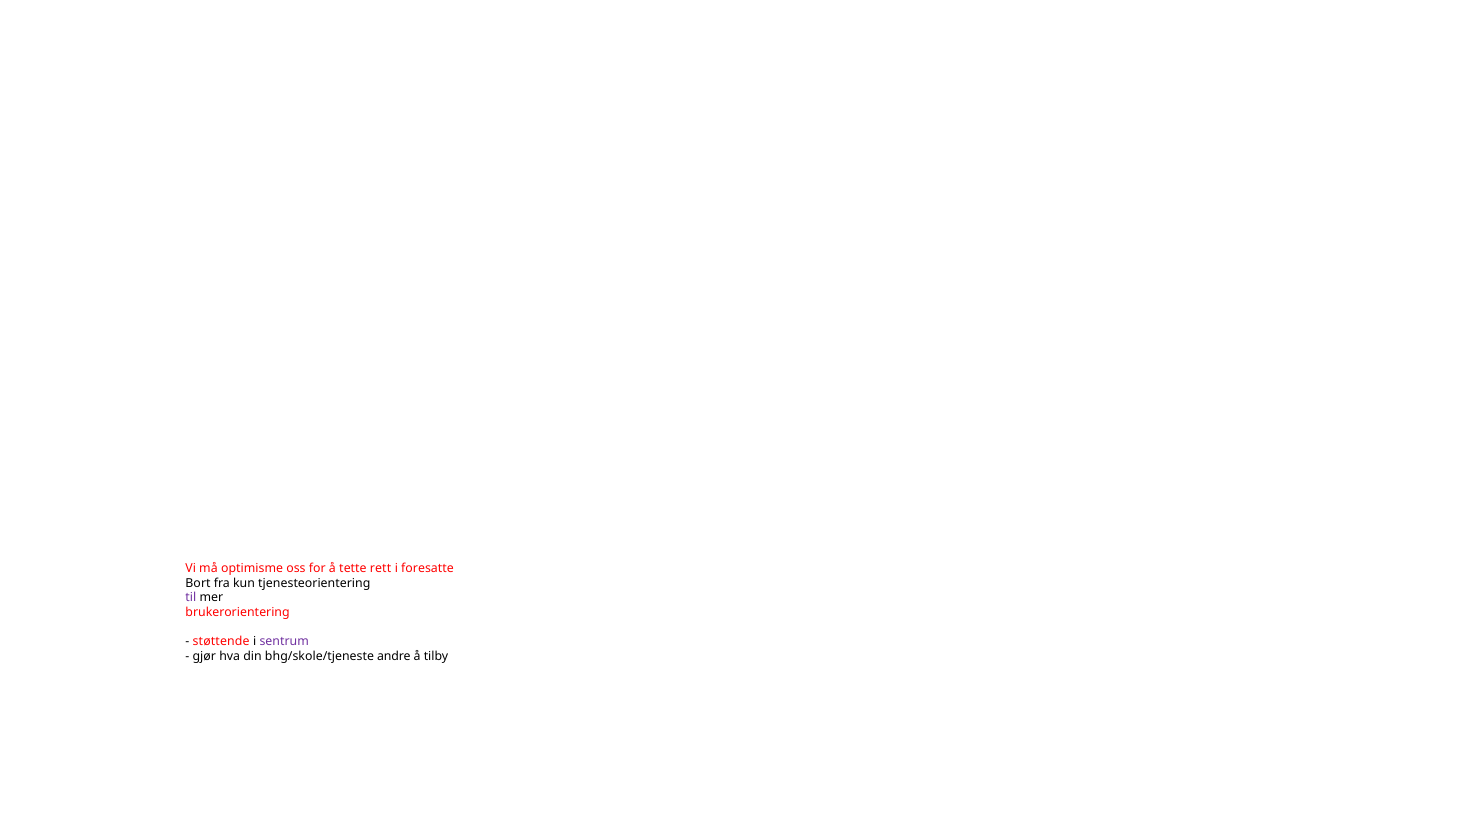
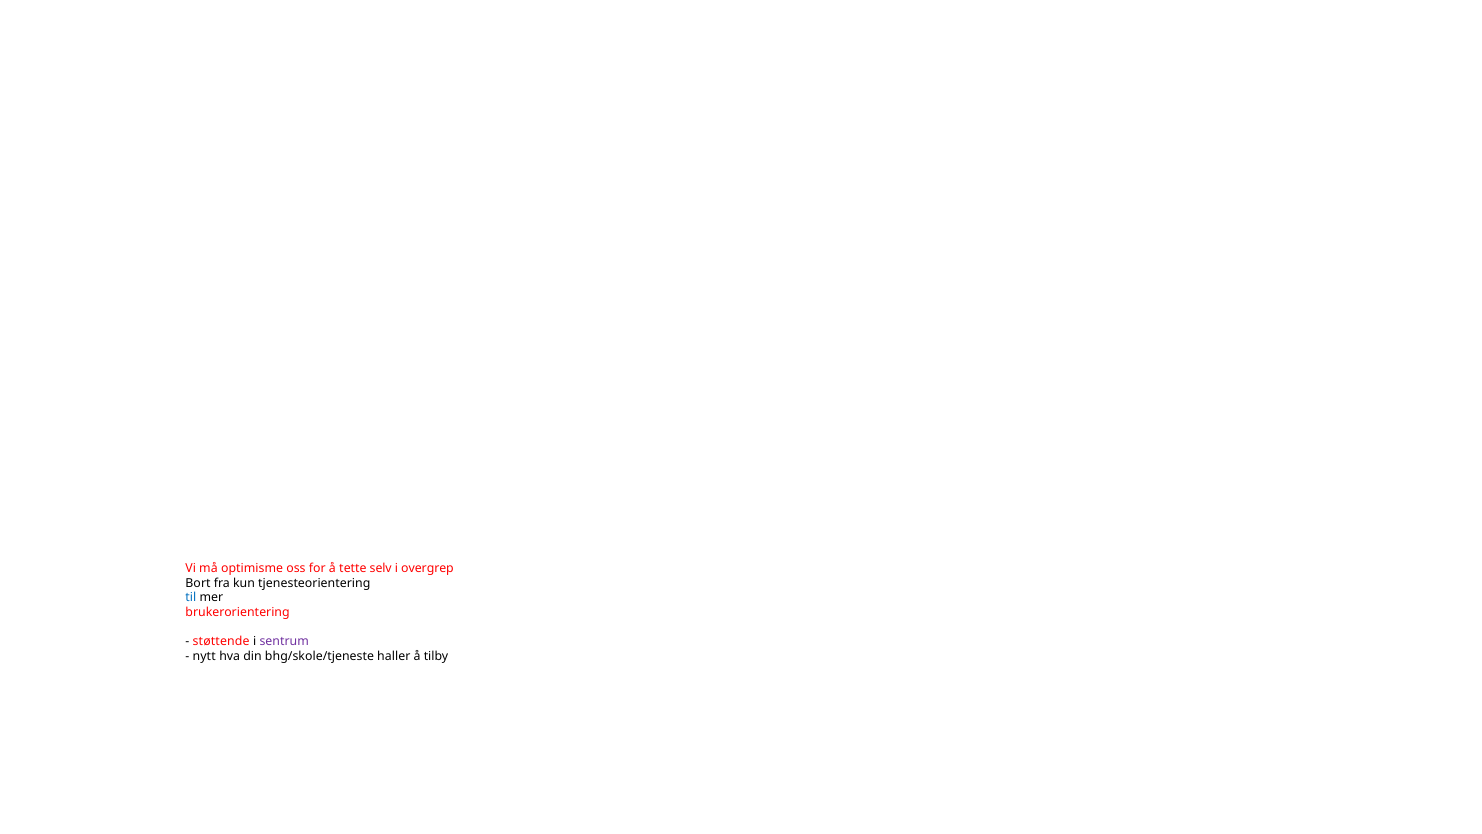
rett: rett -> selv (381, 568)
foresatte: foresatte -> overgrep (428, 568)
til colour: purple -> blue (191, 598)
gjør: gjør -> nytt (204, 656)
andre: andre -> haller (394, 656)
